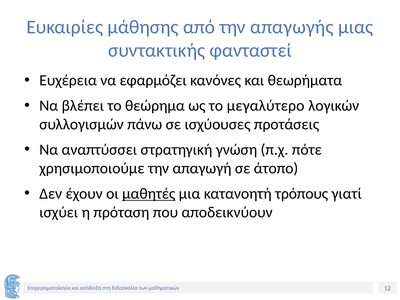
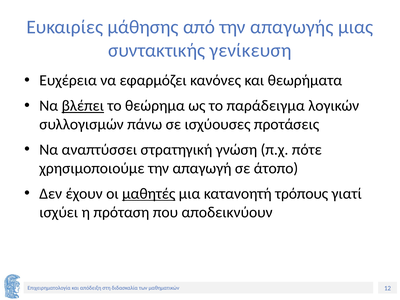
φανταστεί: φανταστεί -> γενίκευση (251, 50)
βλέπει underline: none -> present (83, 106)
μεγαλύτερο: μεγαλύτερο -> παράδειγμα (266, 106)
